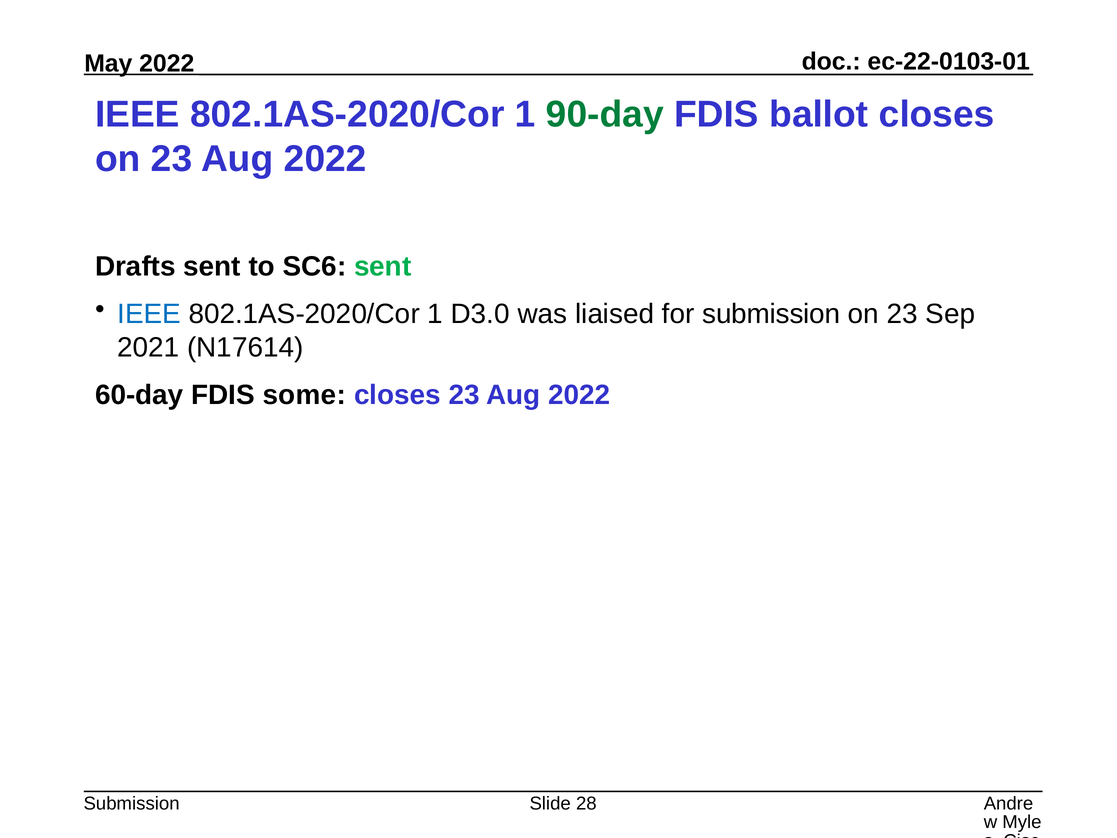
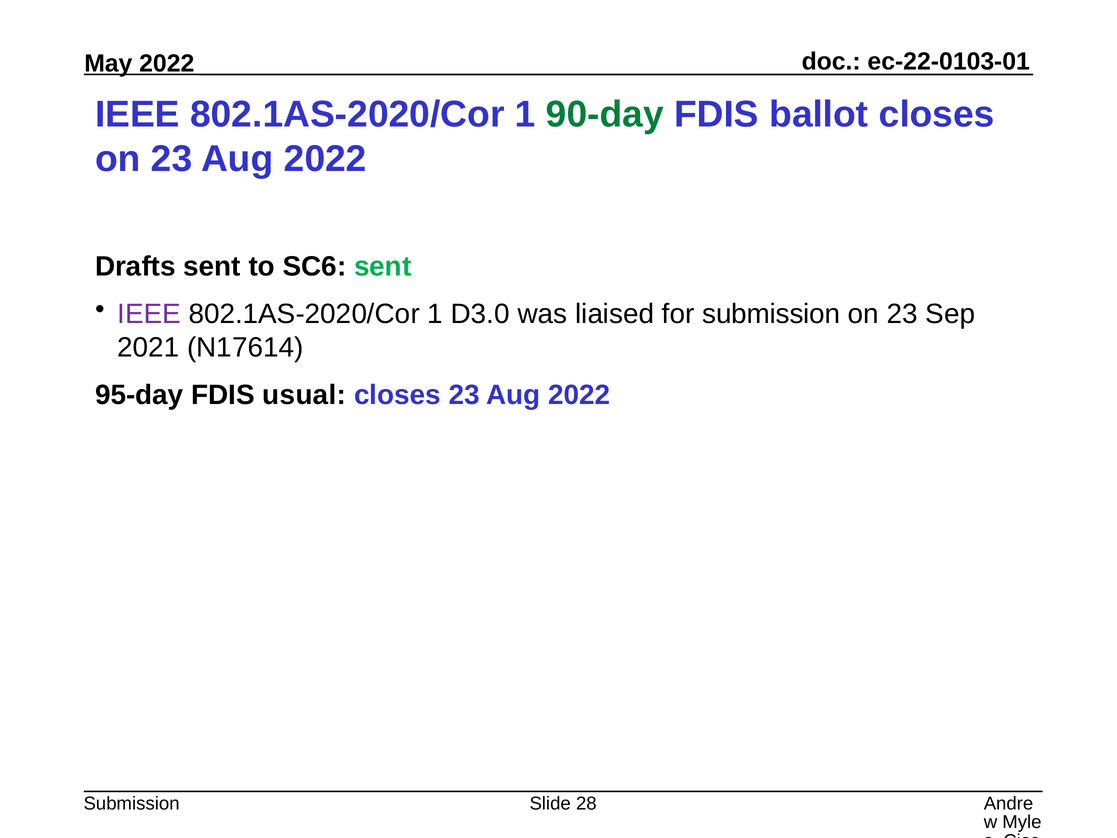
IEEE colour: blue -> purple (149, 314)
60-day: 60-day -> 95-day (139, 395)
some: some -> usual (304, 395)
